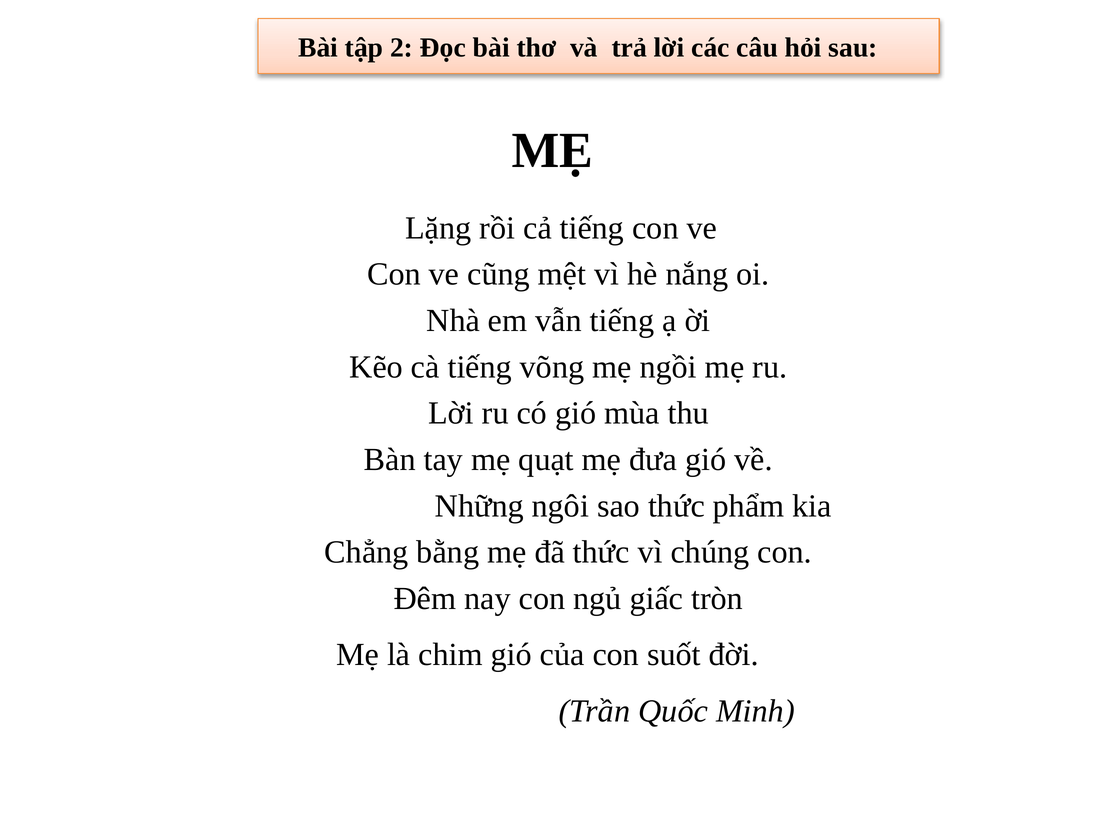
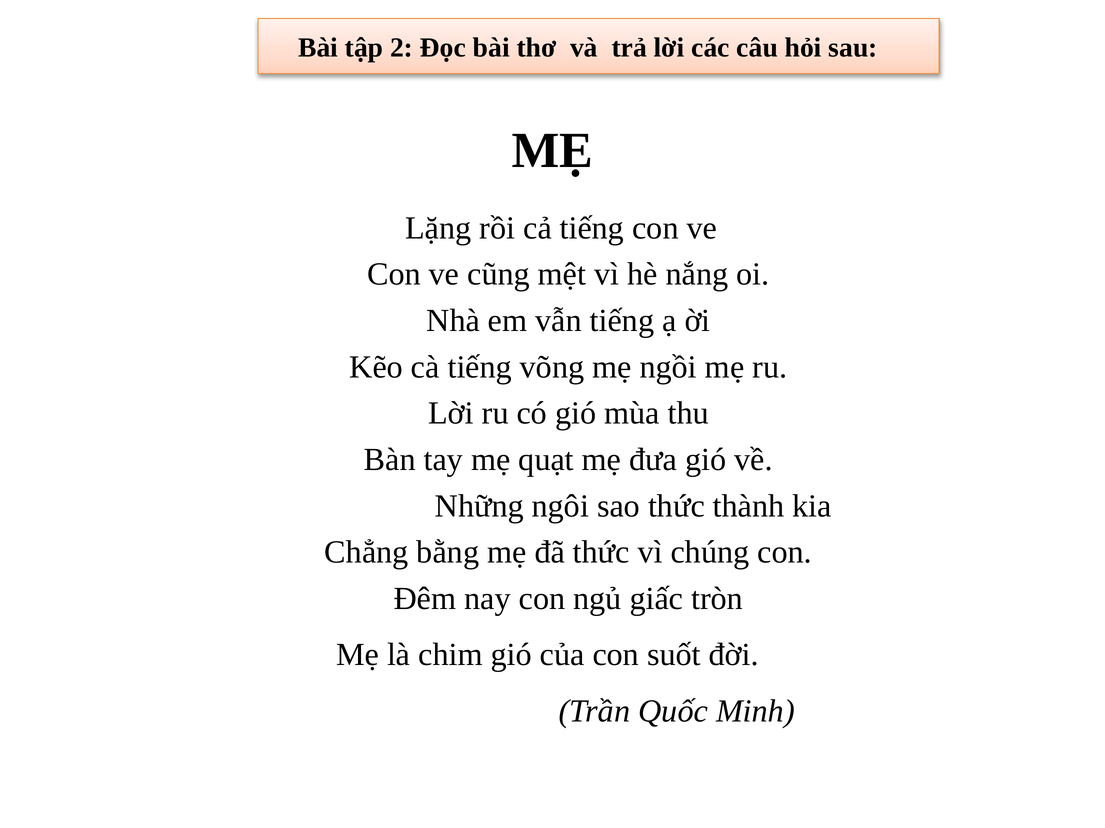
phẩm: phẩm -> thành (749, 506)
